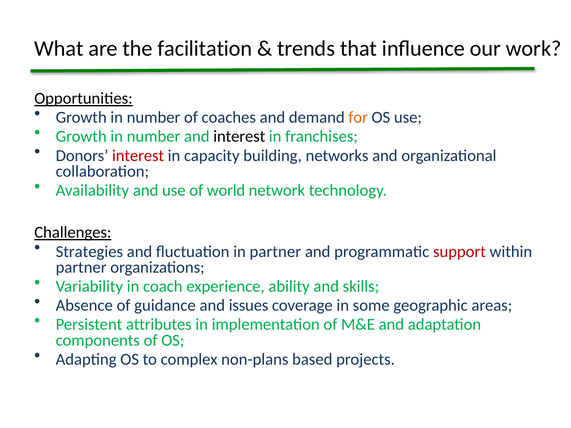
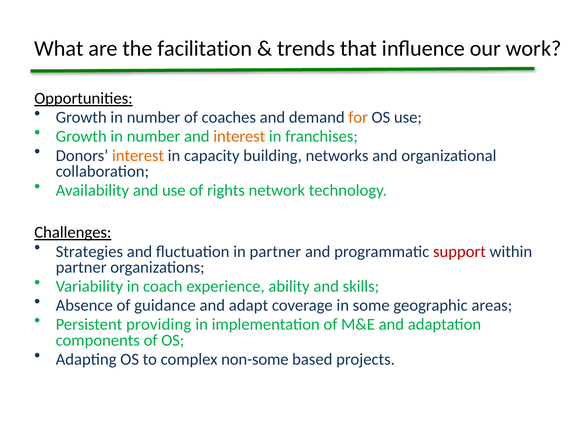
interest colour: black -> orange (239, 137)
interest colour: red -> orange (138, 156)
world: world -> rights (226, 191)
issues: issues -> adapt (248, 306)
attributes: attributes -> providing (159, 325)
non-plans: non-plans -> non-some (255, 360)
